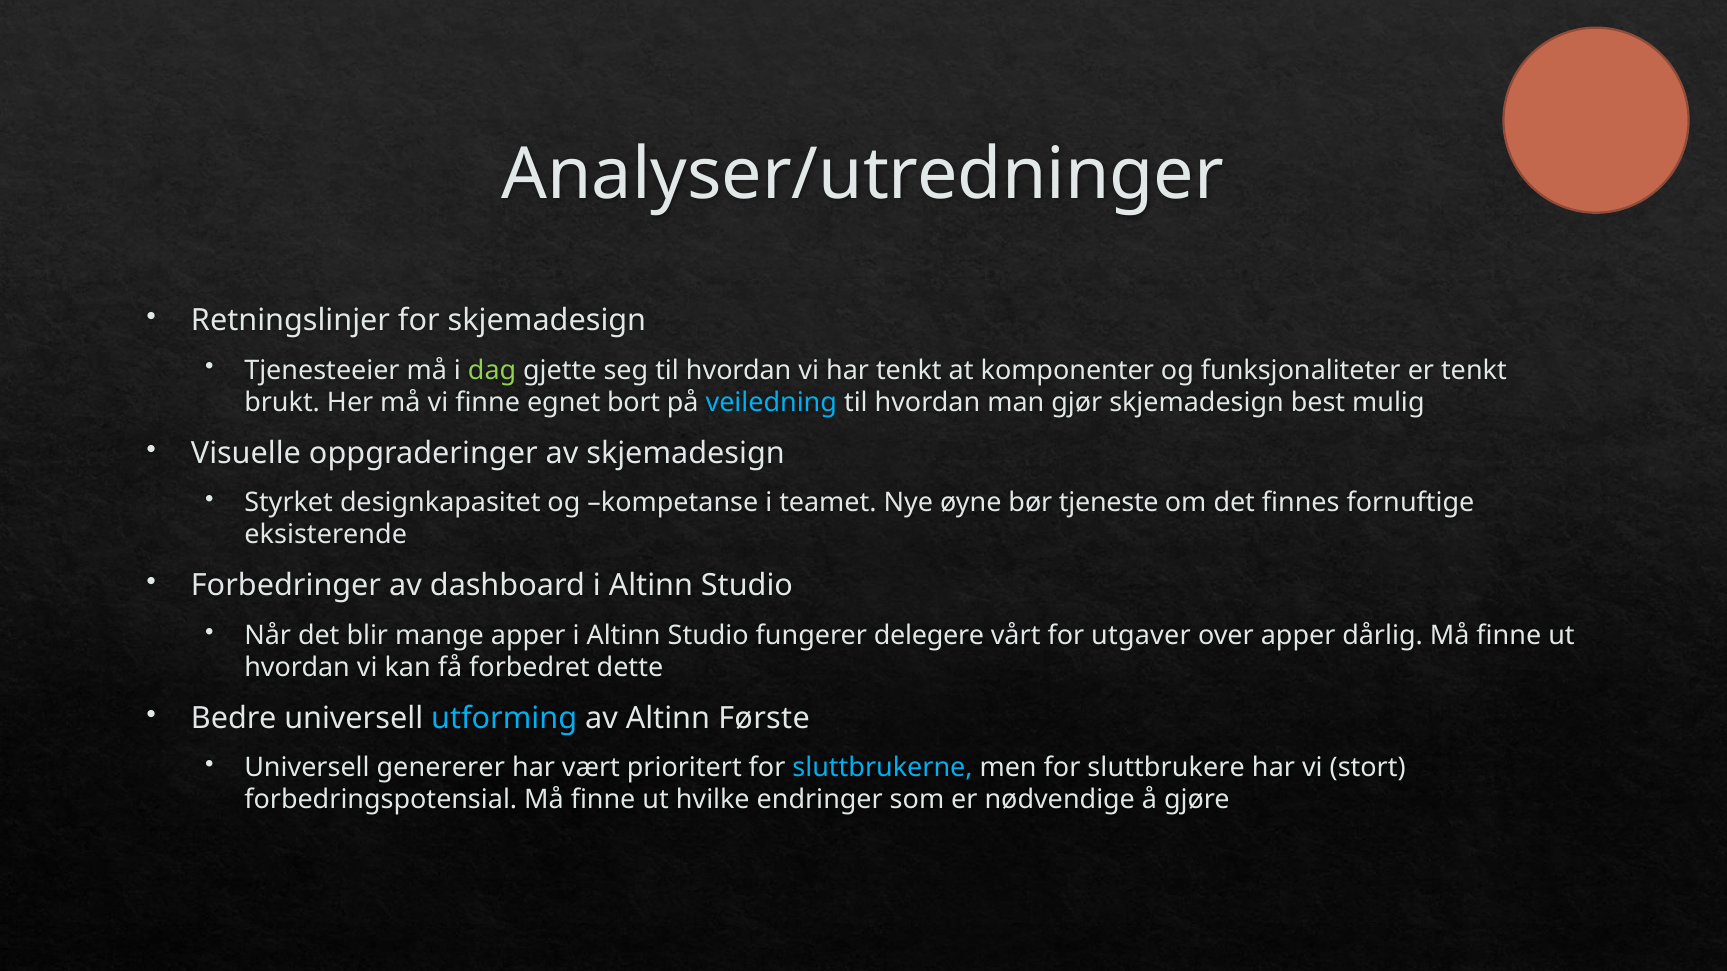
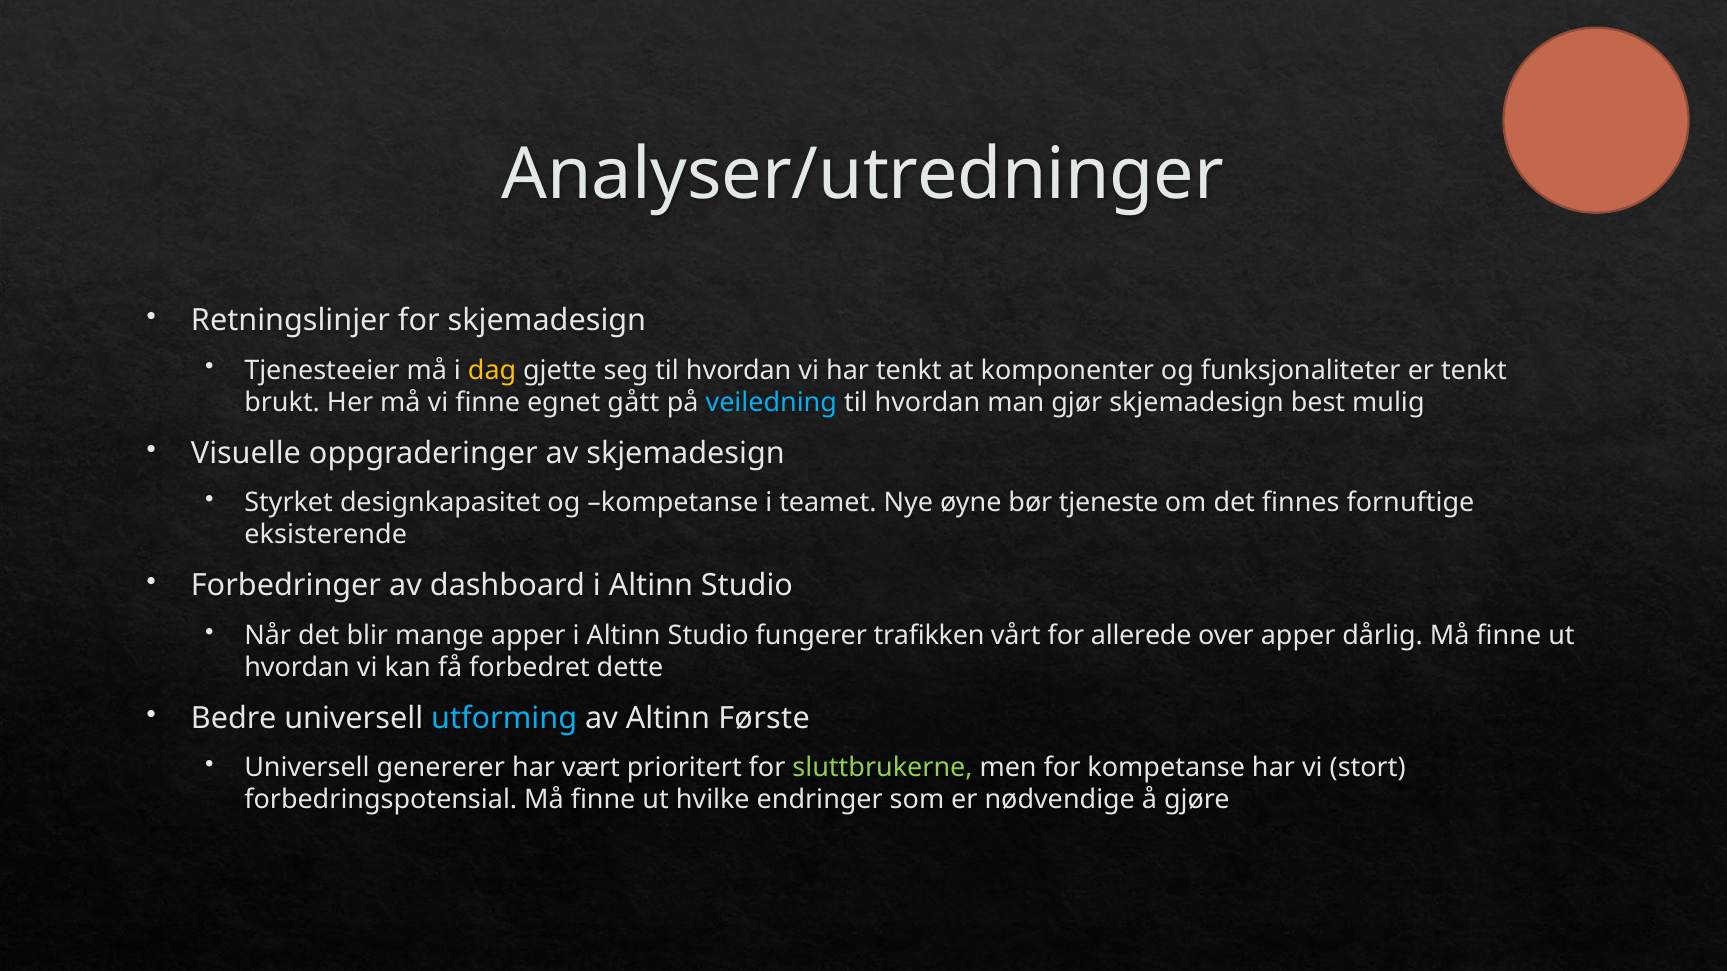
dag colour: light green -> yellow (492, 370)
bort: bort -> gått (633, 402)
delegere: delegere -> trafikken (929, 636)
utgaver: utgaver -> allerede (1141, 636)
sluttbrukerne colour: light blue -> light green (883, 768)
for sluttbrukere: sluttbrukere -> kompetanse (1166, 768)
